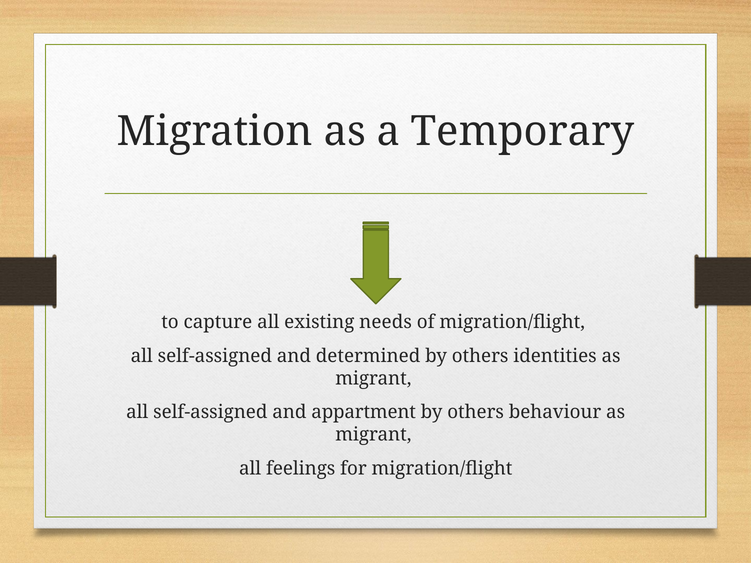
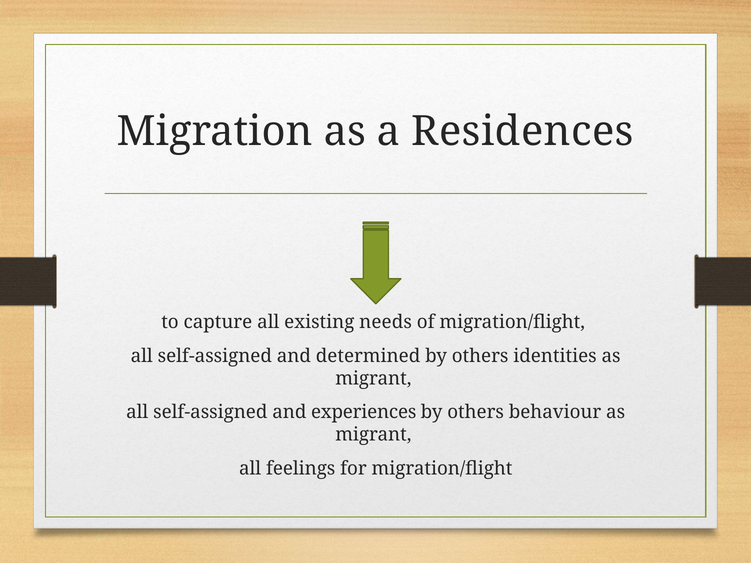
Temporary: Temporary -> Residences (523, 132)
appartment: appartment -> experiences (364, 412)
